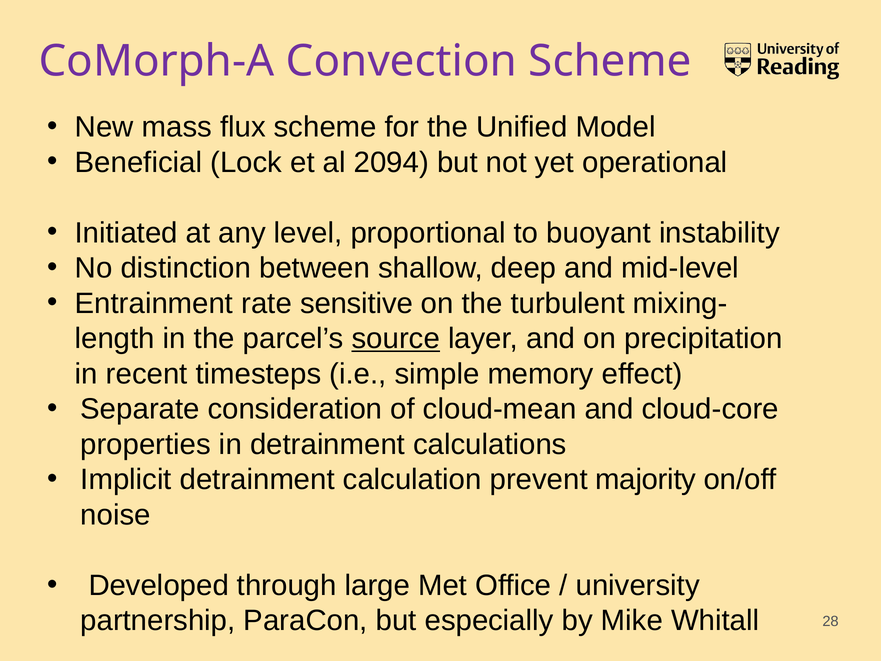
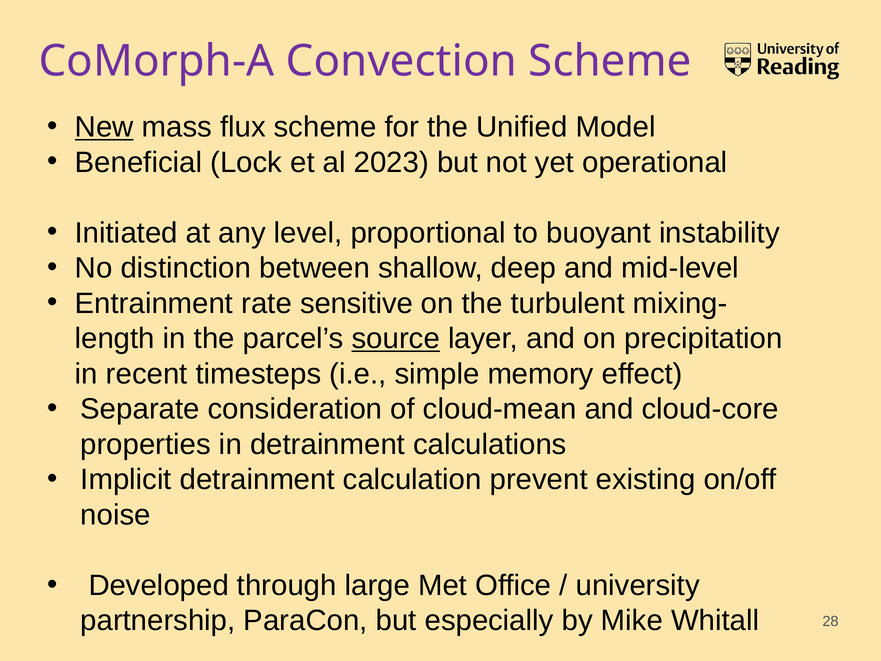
New underline: none -> present (104, 127)
2094: 2094 -> 2023 (391, 162)
majority: majority -> existing (646, 480)
